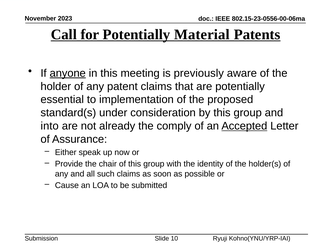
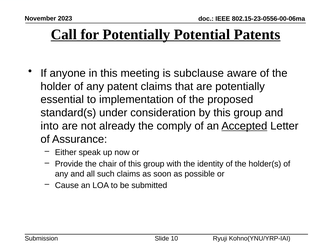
Material: Material -> Potential (202, 34)
anyone underline: present -> none (68, 73)
previously: previously -> subclause (199, 73)
